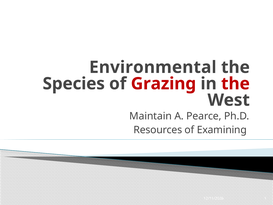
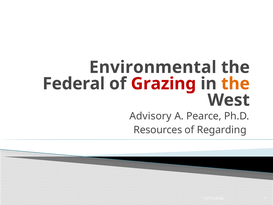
Species: Species -> Federal (74, 84)
the colour: red -> orange (235, 84)
Maintain: Maintain -> Advisory (151, 116)
Examining: Examining -> Regarding (222, 130)
